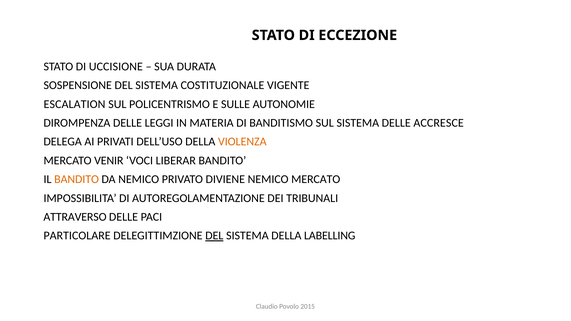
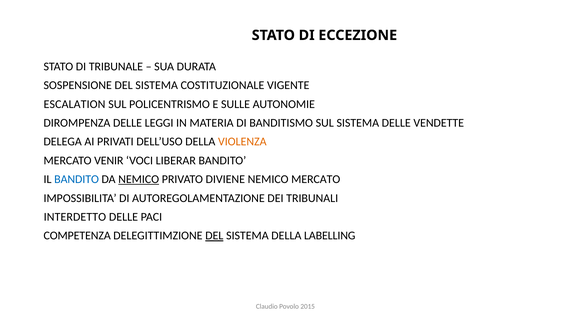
UCCISIONE: UCCISIONE -> TRIBUNALE (116, 67)
ACCRESCE: ACCRESCE -> VENDETTE (439, 123)
BANDITO colour: orange -> blue (77, 179)
NEMICO underline: none -> present (139, 179)
ATTRAVERSO: ATTRAVERSO -> INTERDETTO (75, 217)
PARTICOLARE: PARTICOLARE -> COMPETENZA (77, 236)
